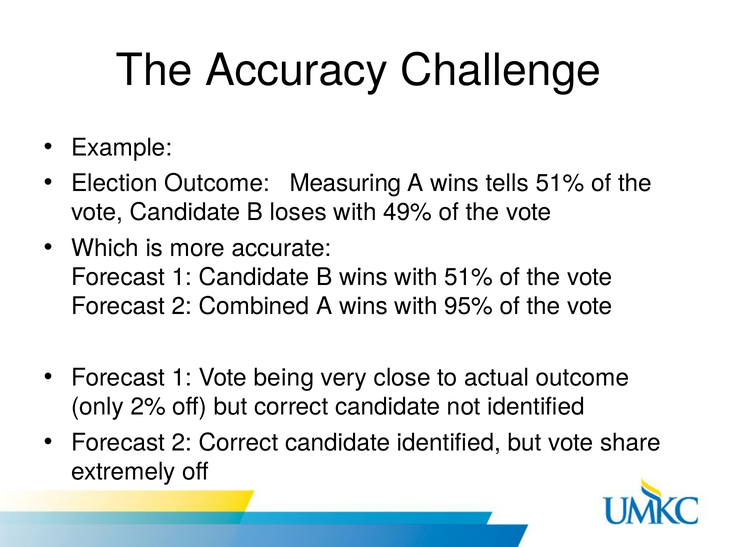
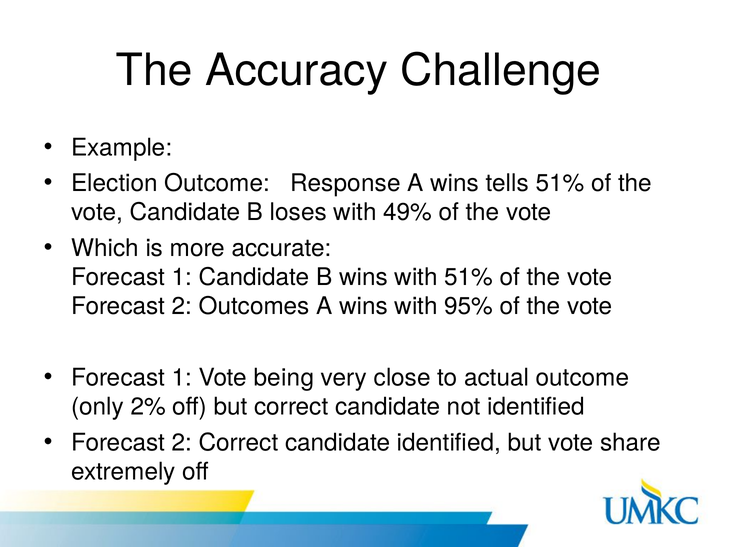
Measuring: Measuring -> Response (345, 183)
Combined: Combined -> Outcomes (254, 307)
